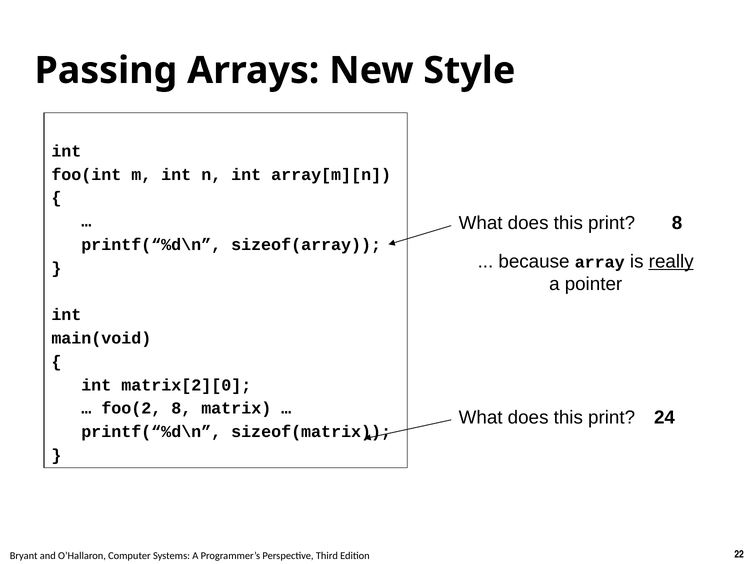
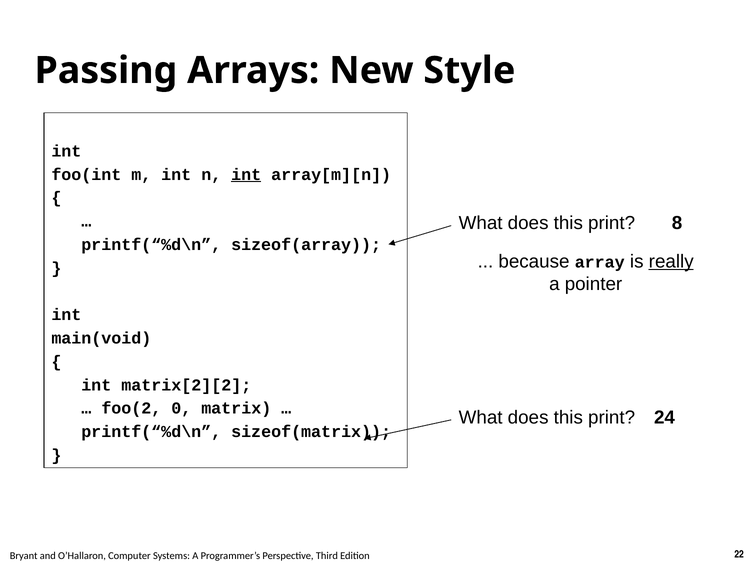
int underline: none -> present (246, 175)
matrix[2][0: matrix[2][0 -> matrix[2][2 (186, 385)
foo(2 8: 8 -> 0 (181, 408)
